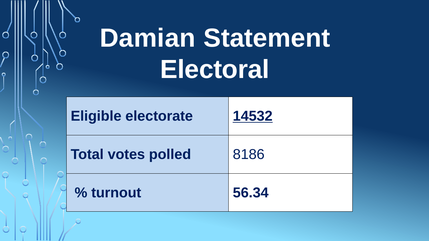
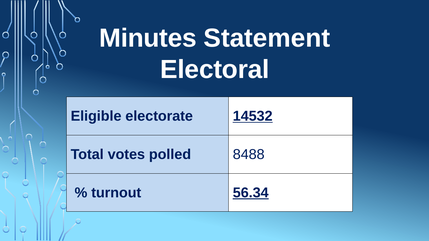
Damian: Damian -> Minutes (148, 38)
8186: 8186 -> 8488 (249, 155)
56.34 underline: none -> present (251, 193)
